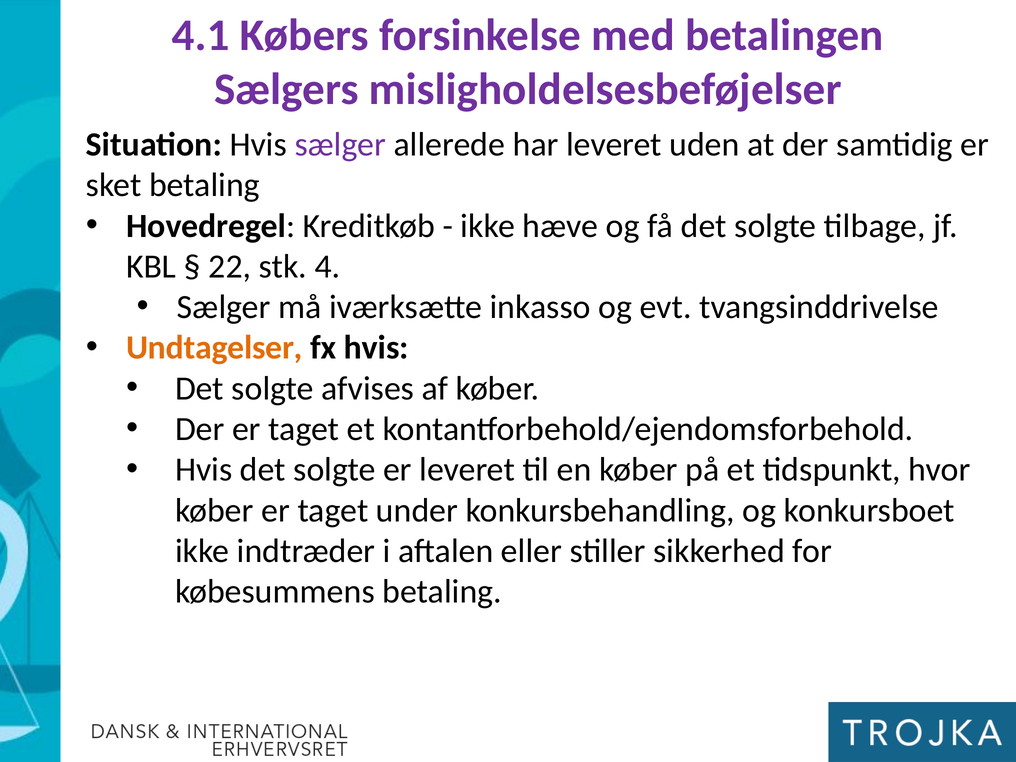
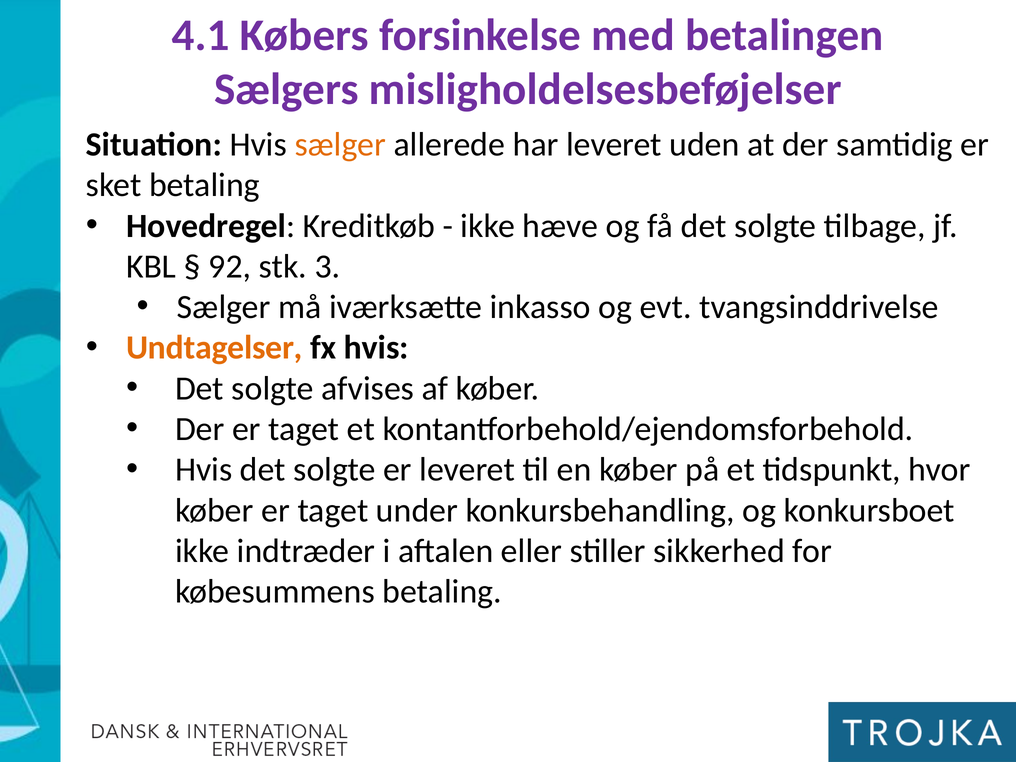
sælger colour: purple -> orange (340, 145)
22: 22 -> 92 (230, 267)
4: 4 -> 3 (327, 267)
